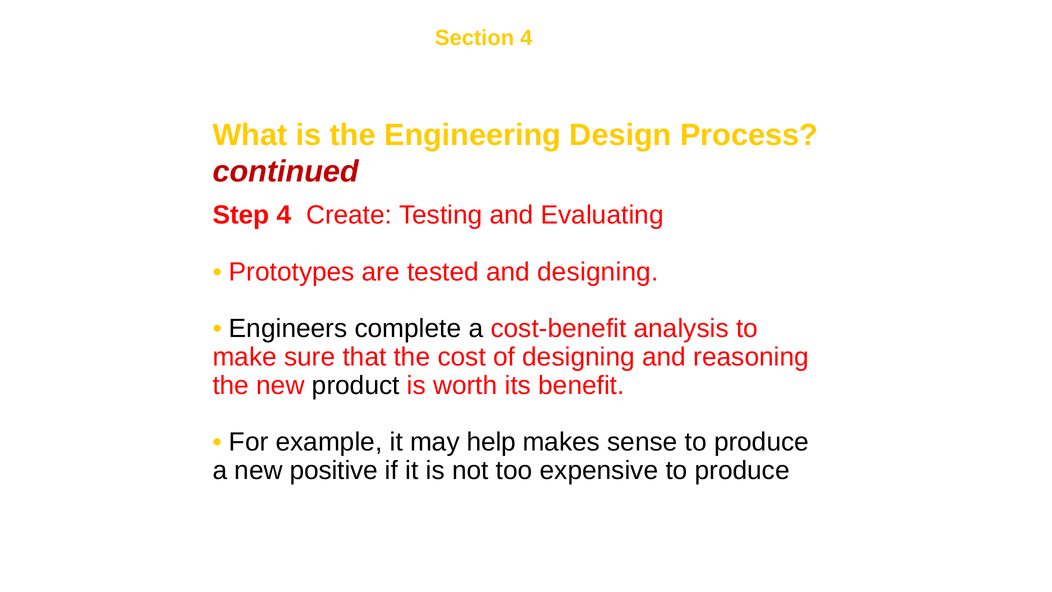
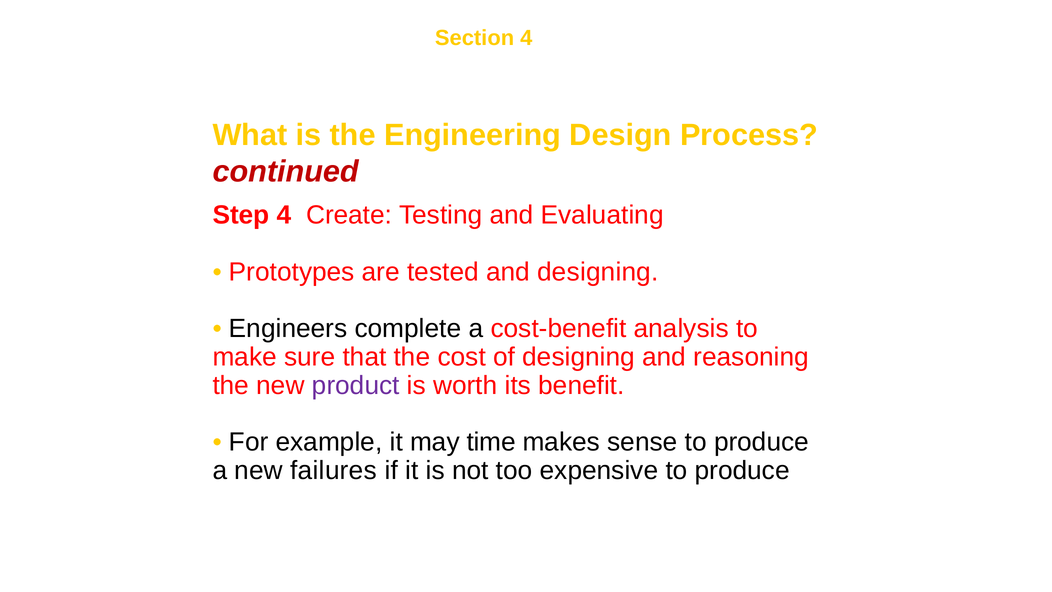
product colour: black -> purple (356, 385)
help: help -> time (491, 442)
positive: positive -> failures (334, 470)
